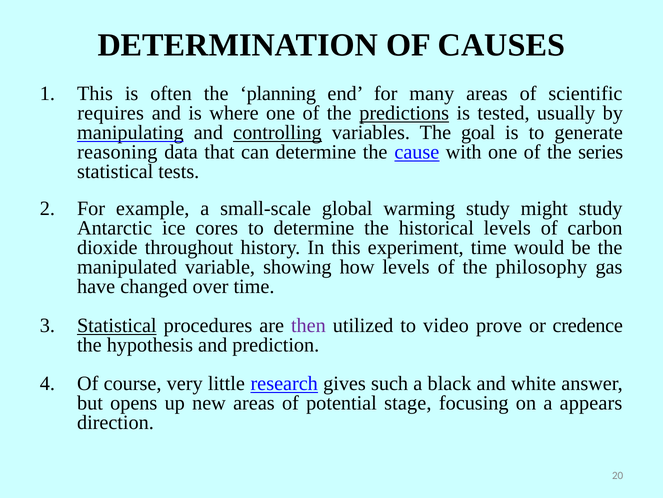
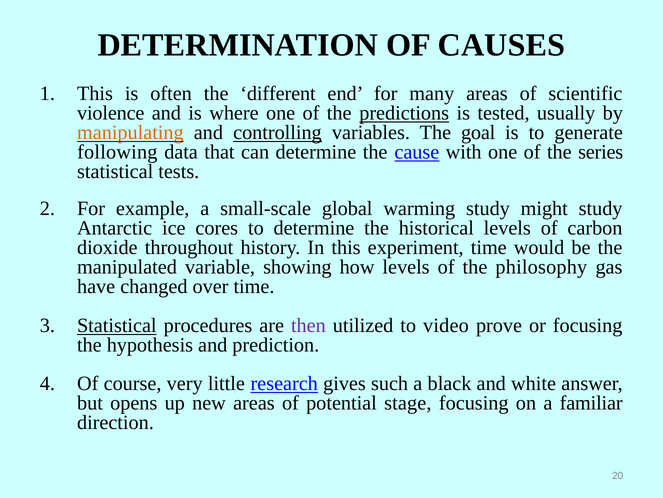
planning: planning -> different (278, 93)
requires: requires -> violence (111, 113)
manipulating colour: black -> orange (130, 132)
reasoning: reasoning -> following (117, 152)
or credence: credence -> focusing (588, 325)
appears: appears -> familiar (591, 402)
